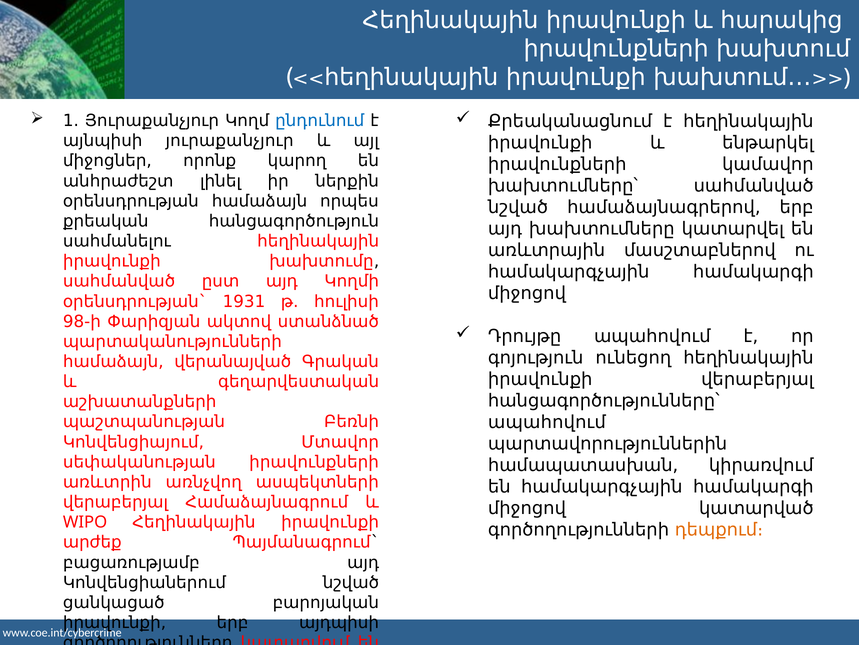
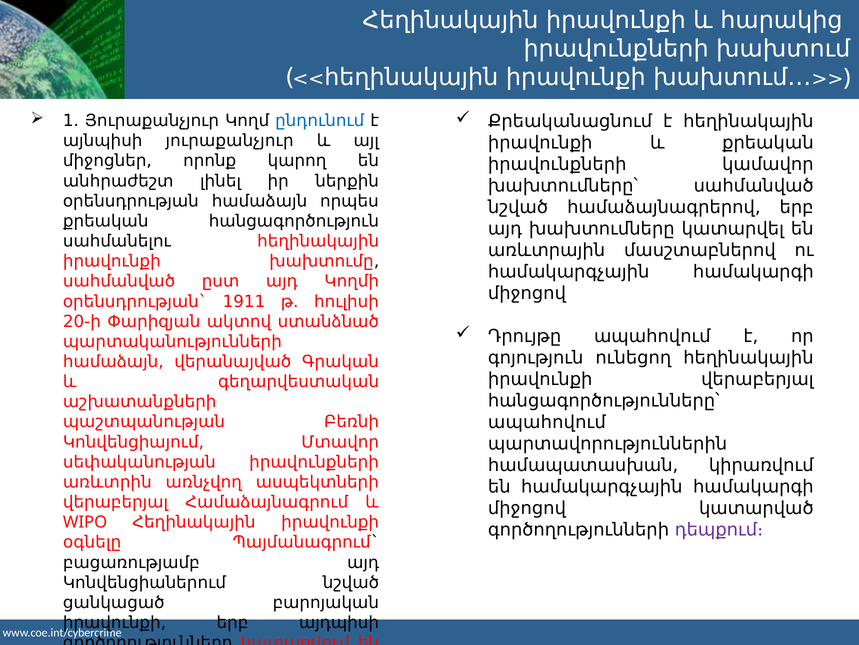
և ենթարկել: ենթարկել -> քրեական (768, 143)
1931: 1931 -> 1911 (244, 301)
98-ի: 98-ի -> 20-ի (82, 321)
դեպքում։ colour: orange -> purple (719, 529)
արժեք: արժեք -> օգնելը (92, 542)
